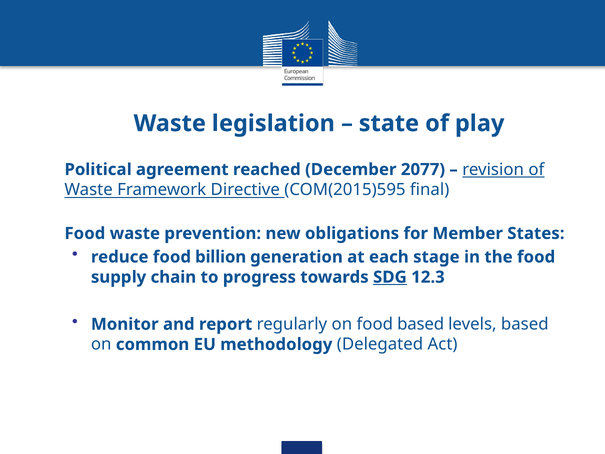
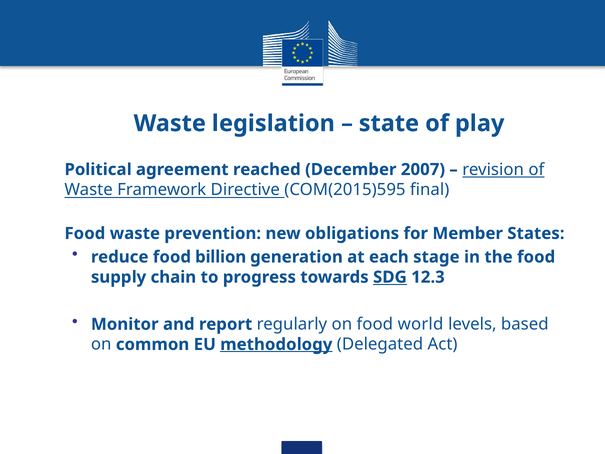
2077: 2077 -> 2007 (423, 169)
food based: based -> world (420, 324)
methodology underline: none -> present (276, 344)
